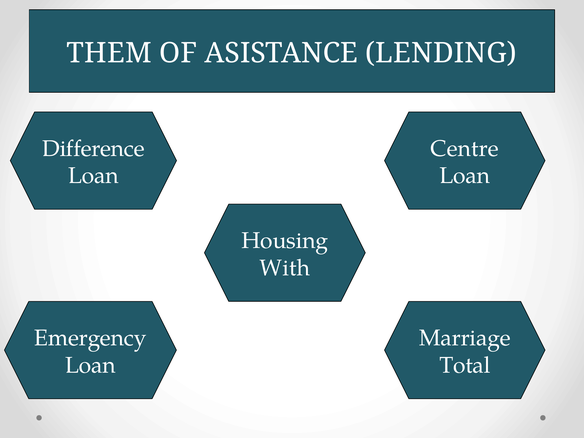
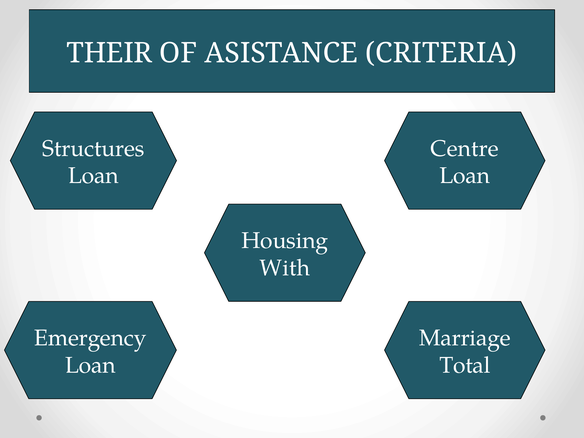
THEM: THEM -> THEIR (109, 53)
LENDING: LENDING -> CRITERIA (441, 53)
Difference: Difference -> Structures (93, 149)
